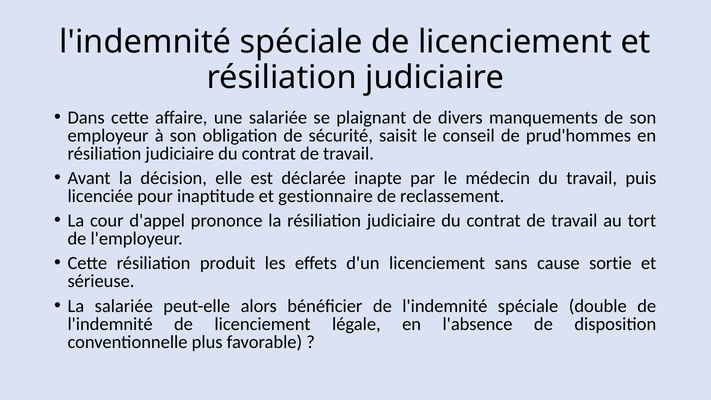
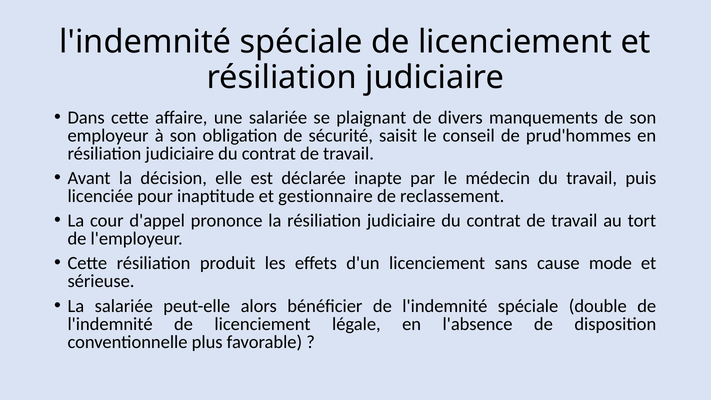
sortie: sortie -> mode (610, 263)
